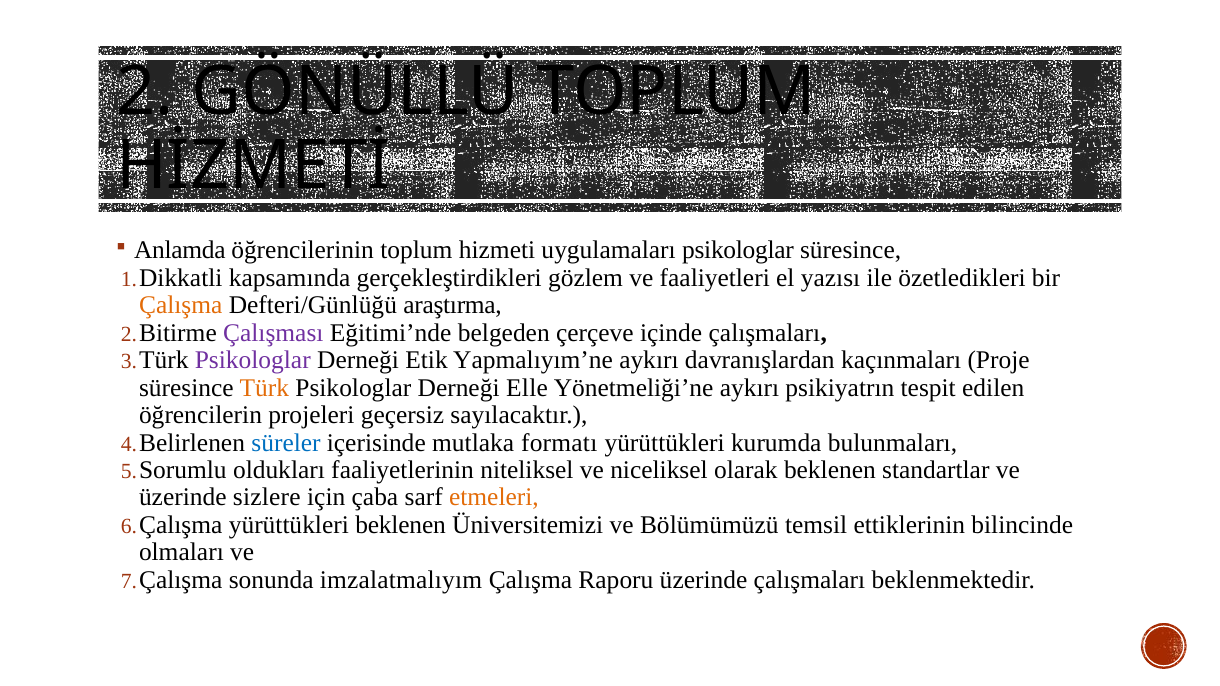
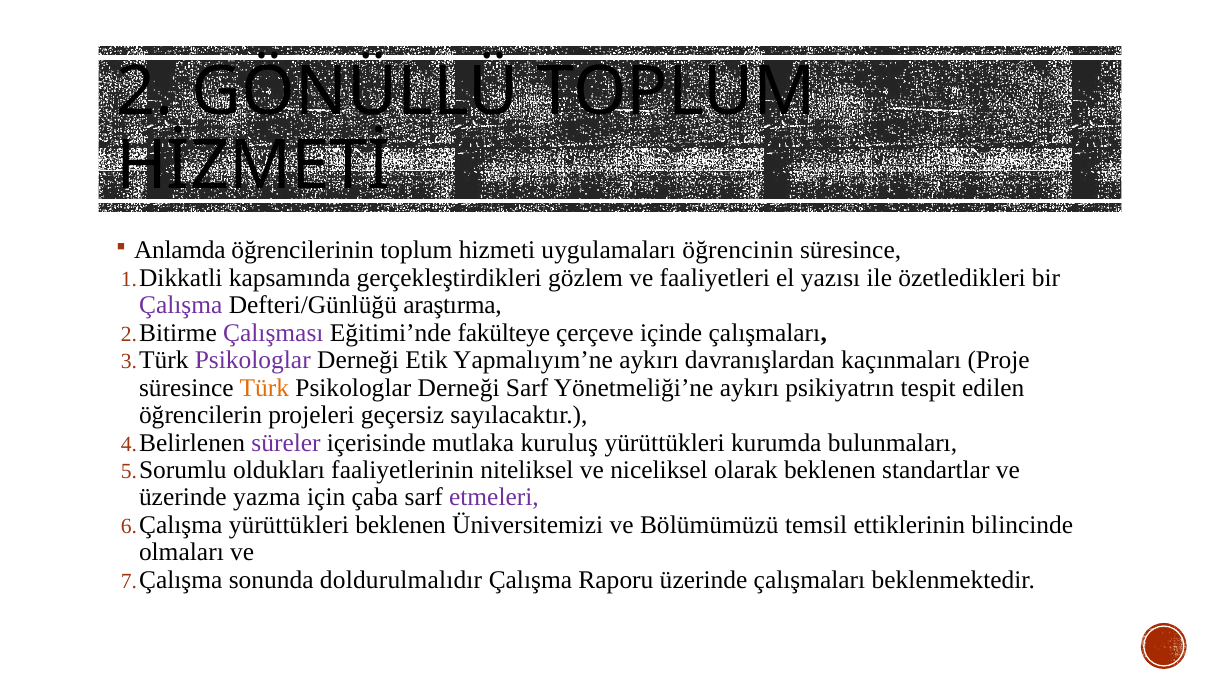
uygulamaları psikologlar: psikologlar -> öğrencinin (738, 250)
Çalışma colour: orange -> purple (181, 305)
belgeden: belgeden -> fakülteye (504, 333)
Derneği Elle: Elle -> Sarf (527, 388)
süreler colour: blue -> purple (286, 443)
formatı: formatı -> kuruluş (559, 443)
sizlere: sizlere -> yazma (267, 498)
etmeleri colour: orange -> purple (494, 498)
imzalatmalıyım: imzalatmalıyım -> doldurulmalıdır (401, 580)
